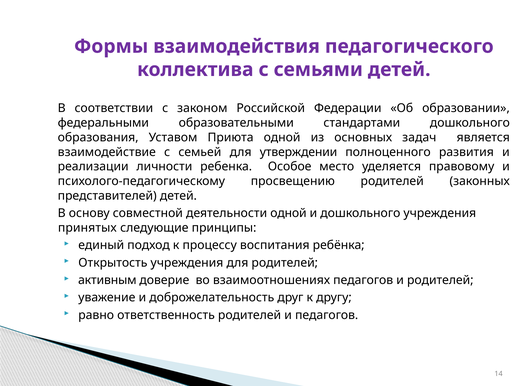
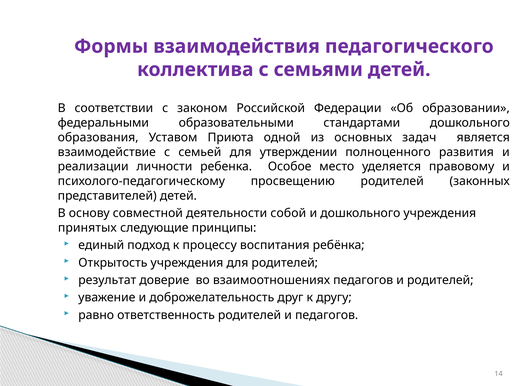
деятельности одной: одной -> собой (288, 213)
активным: активным -> результат (107, 280)
